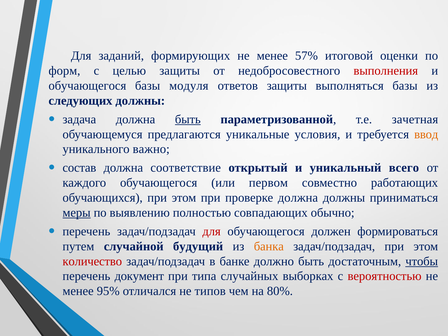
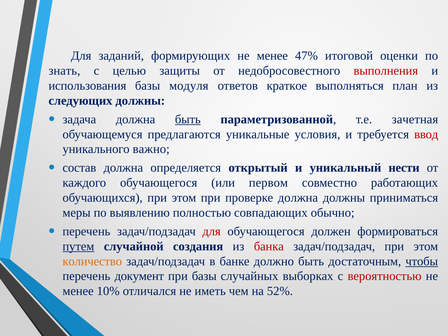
57%: 57% -> 47% (306, 56)
форм: форм -> знать (64, 71)
обучающегося: обучающегося -> использования (87, 86)
ответов защиты: защиты -> краткое (287, 86)
выполняться базы: базы -> план (405, 86)
ввод colour: orange -> red (426, 134)
соответствие: соответствие -> определяется (186, 168)
всего: всего -> нести (404, 168)
меры underline: present -> none (77, 213)
путем underline: none -> present (78, 246)
будущий: будущий -> создания (198, 246)
банка colour: orange -> red (269, 246)
количество colour: red -> orange (92, 261)
при типа: типа -> базы (204, 276)
95%: 95% -> 10% (108, 291)
типов: типов -> иметь (210, 291)
80%: 80% -> 52% (280, 291)
